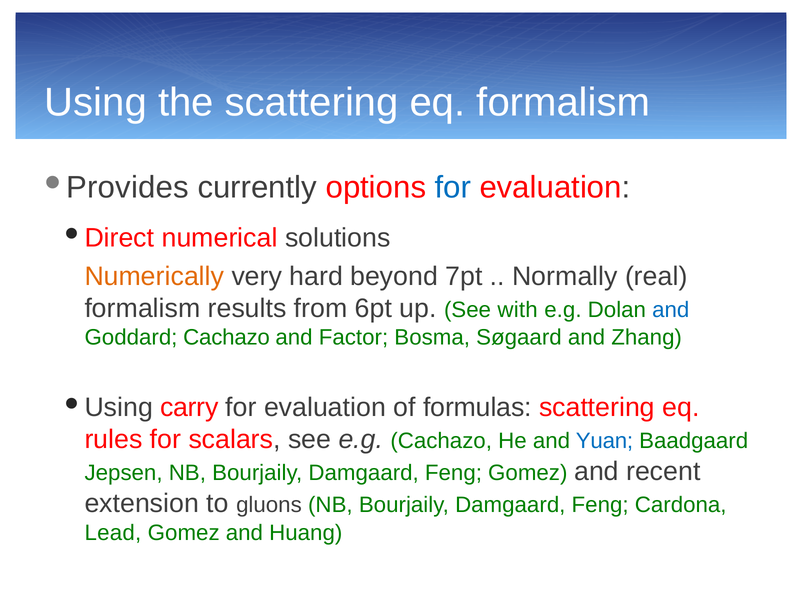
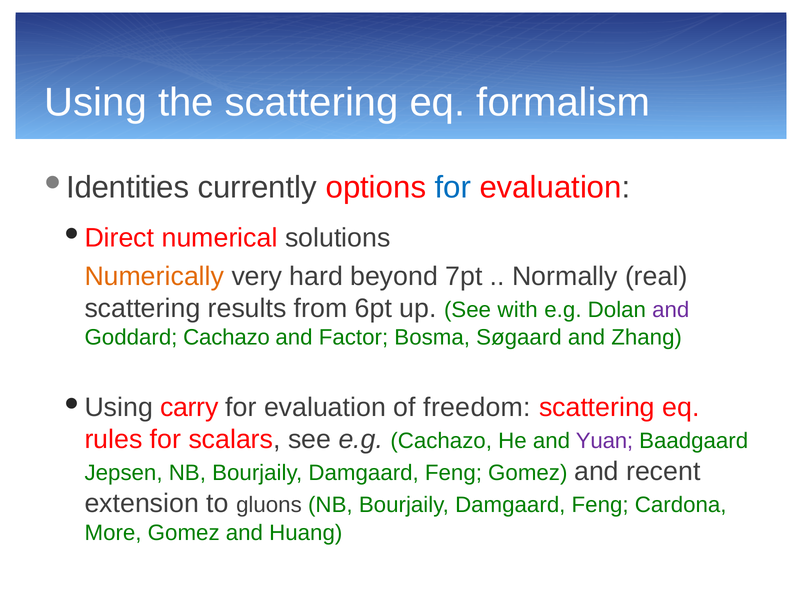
Provides: Provides -> Identities (128, 187)
formalism: formalism -> scattering (143, 309)
and colour: blue -> purple (671, 310)
formulas: formulas -> freedom (477, 408)
Yuan colour: blue -> purple (605, 441)
Lead: Lead -> More (113, 533)
